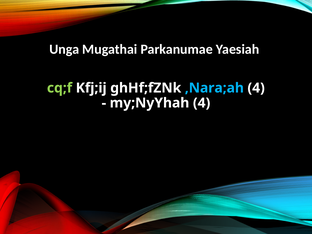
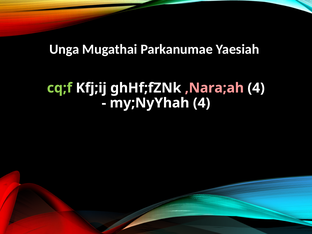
,Nara;ah colour: light blue -> pink (214, 88)
